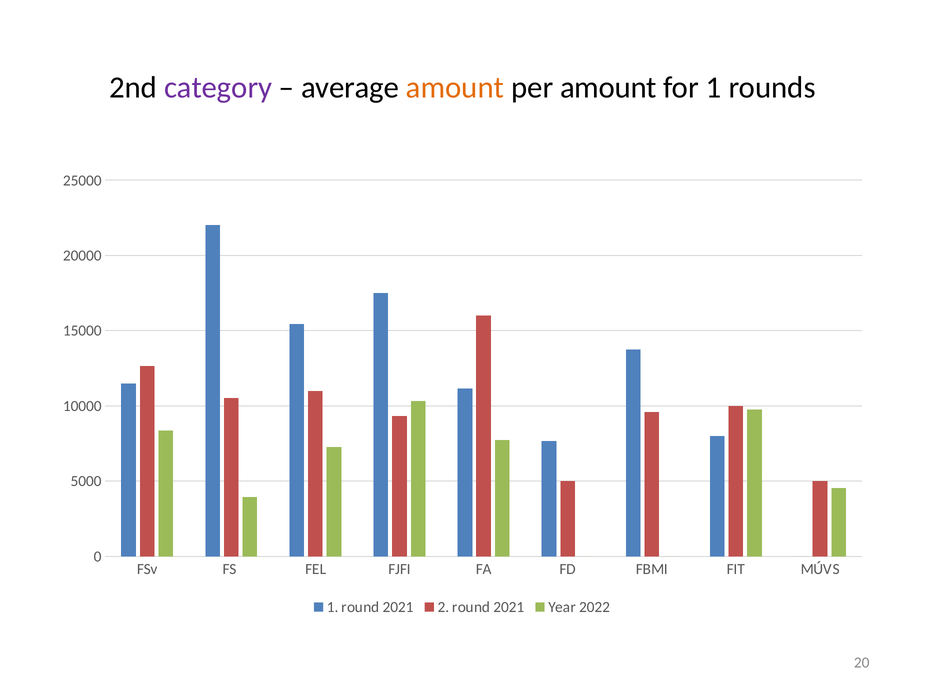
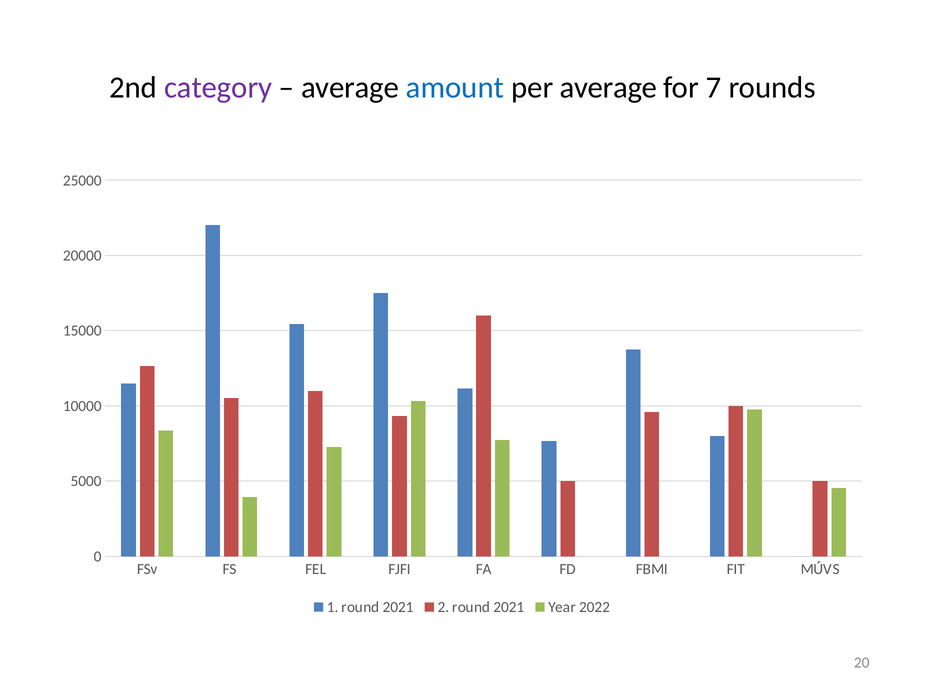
amount colour: orange -> blue (455, 88)
per amount: amount -> average (608, 88)
for 1: 1 -> 7 (714, 88)
